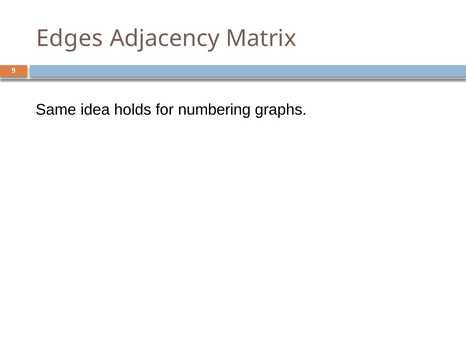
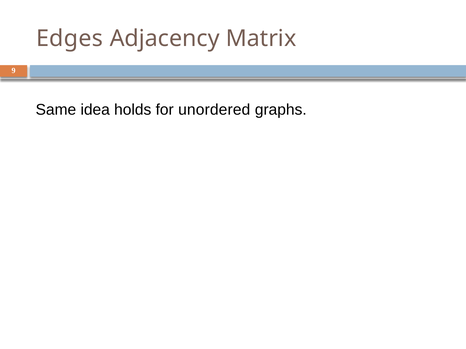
numbering: numbering -> unordered (214, 110)
